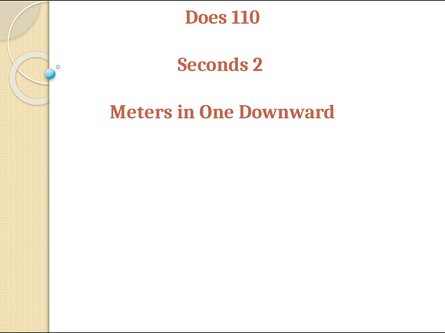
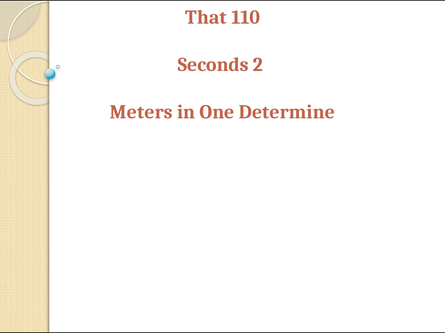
Does: Does -> That (206, 17)
Downward: Downward -> Determine (287, 112)
